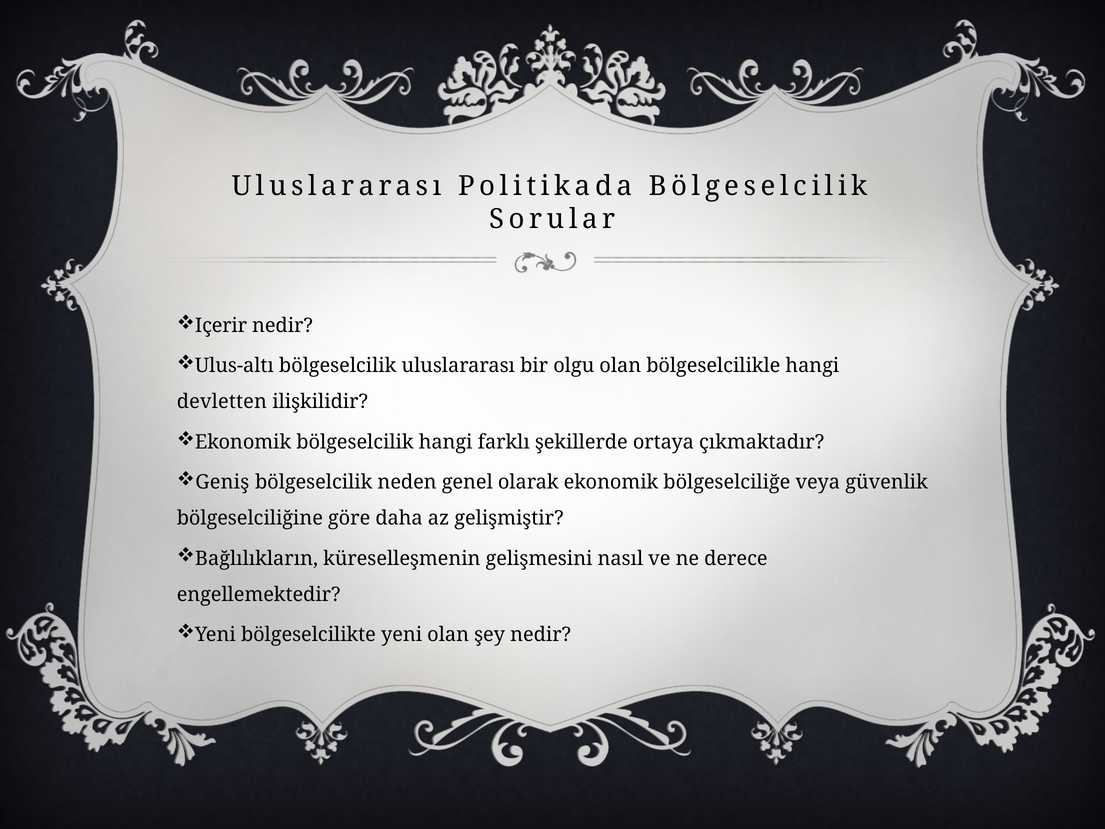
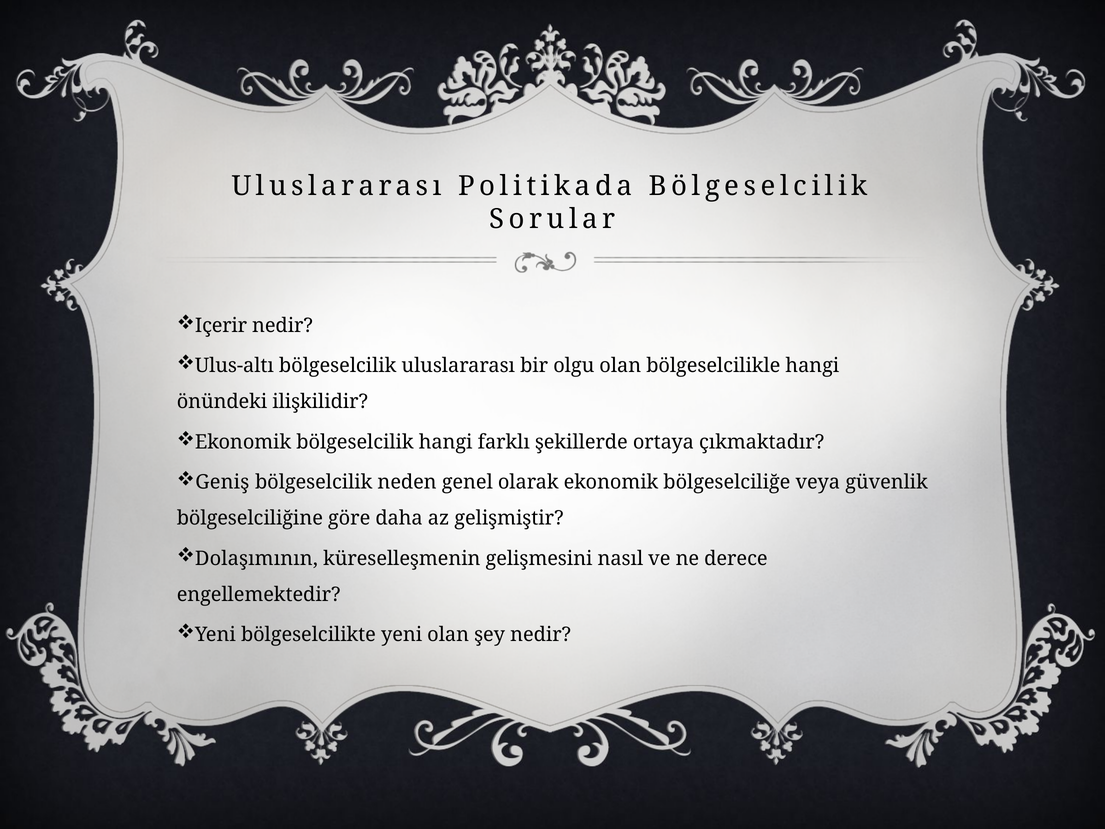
devletten: devletten -> önündeki (222, 402)
Bağlılıkların: Bağlılıkların -> Dolaşımının (256, 558)
